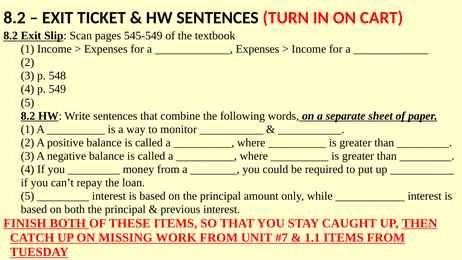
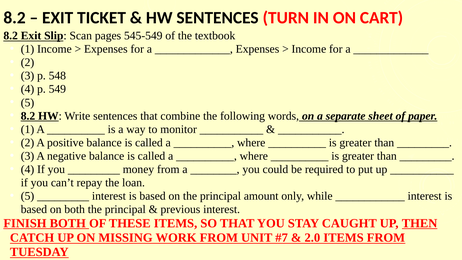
1.1: 1.1 -> 2.0 (312, 238)
